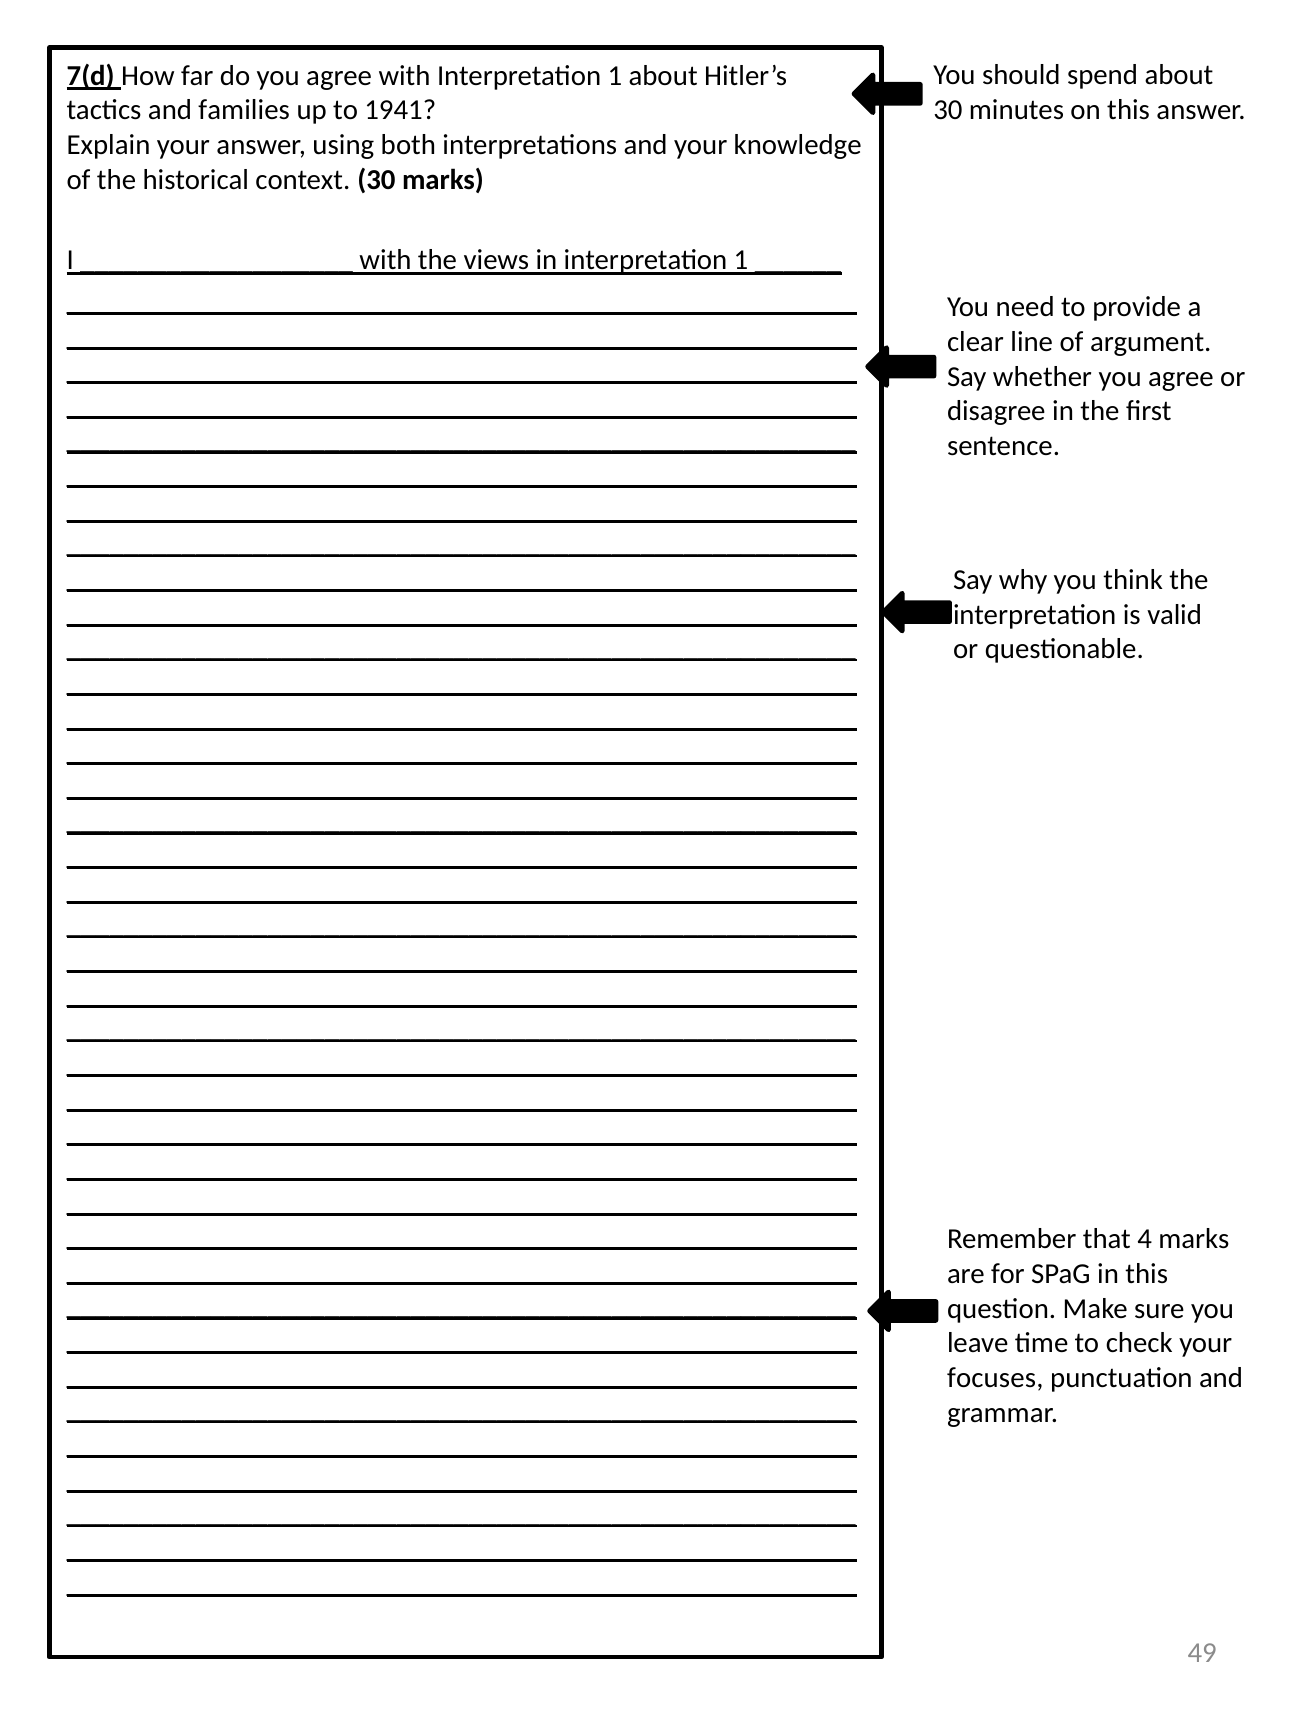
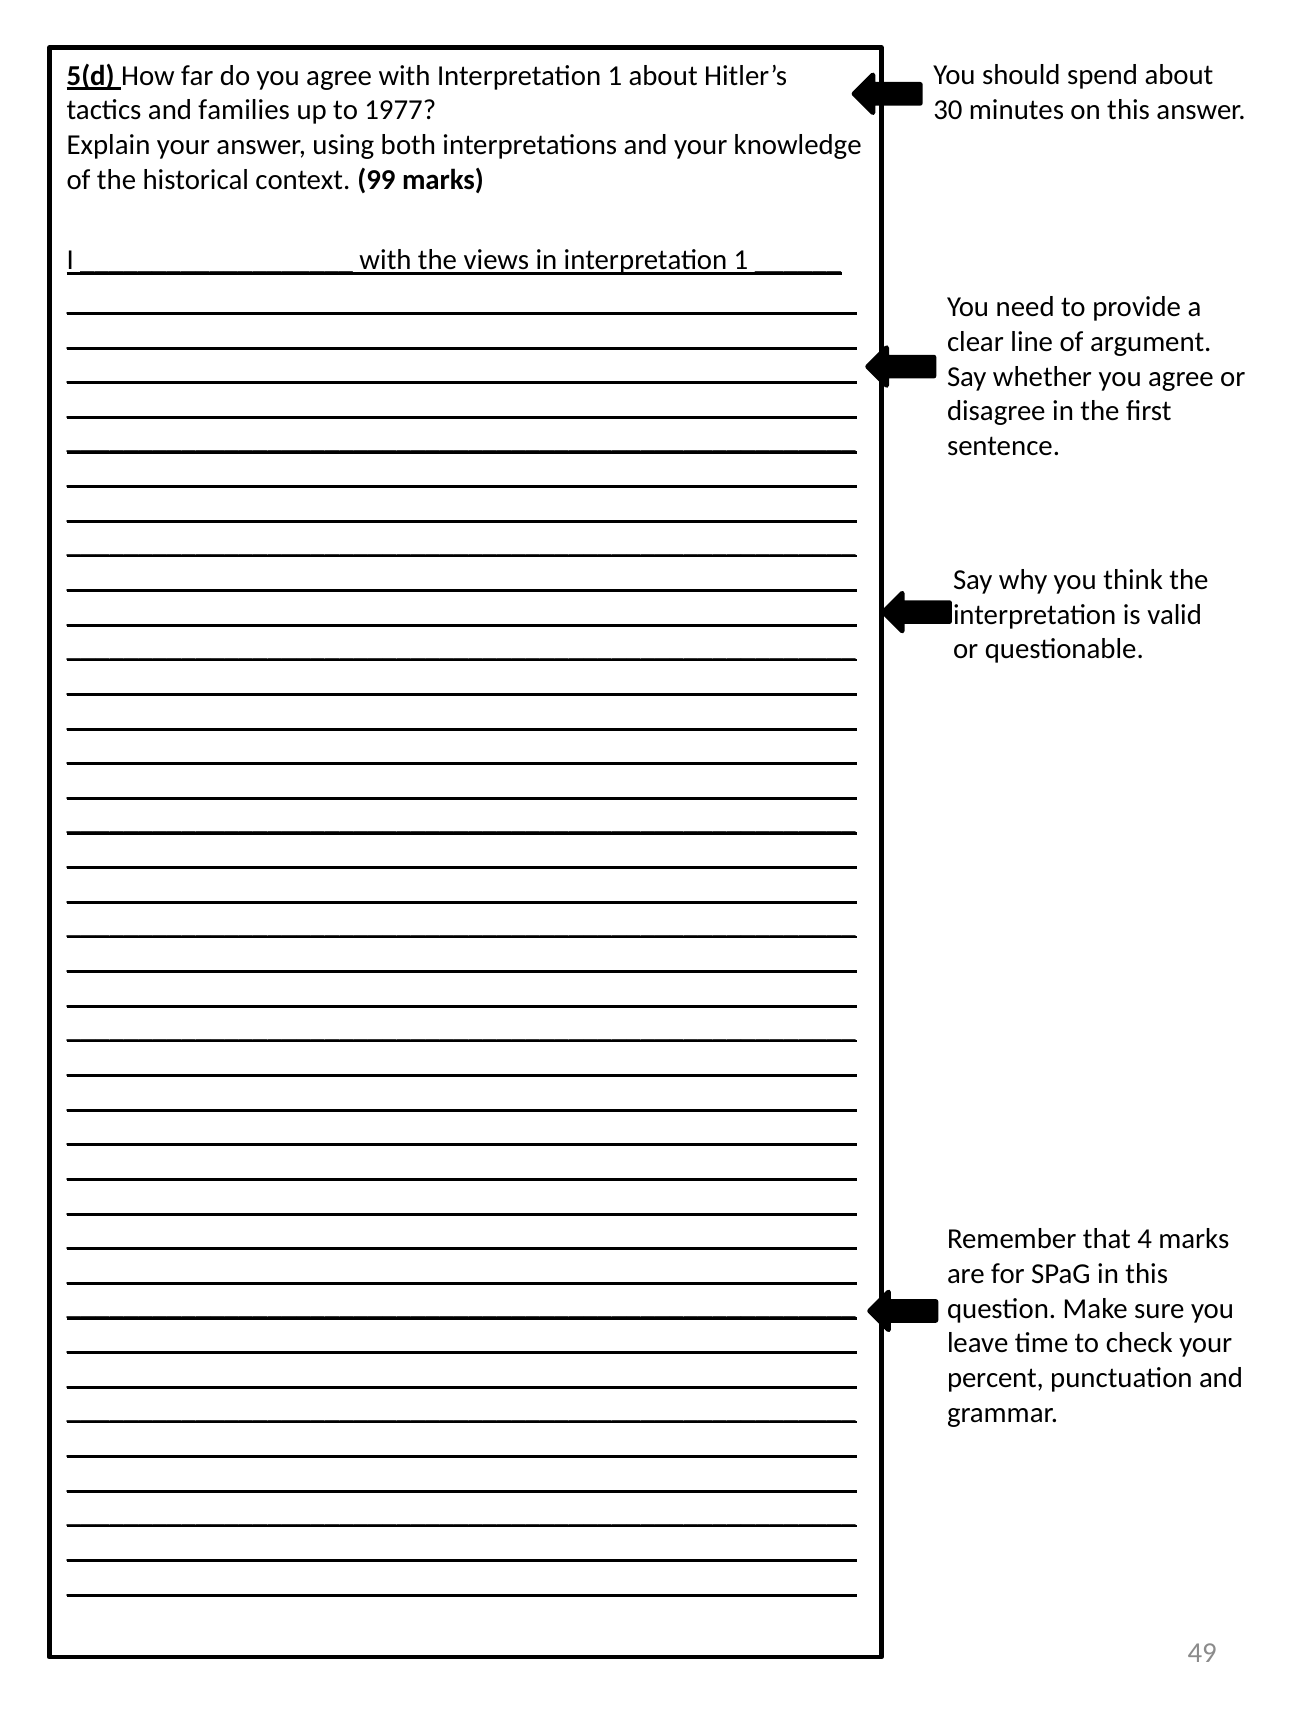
7(d: 7(d -> 5(d (91, 76)
1941: 1941 -> 1977 (400, 110)
context 30: 30 -> 99 (376, 180)
focuses: focuses -> percent (995, 1378)
